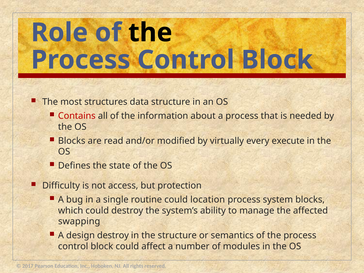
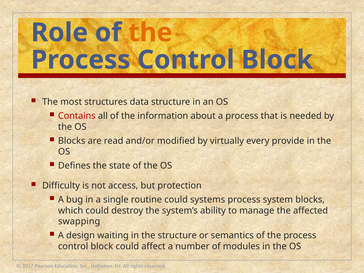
the colour: black -> orange (150, 33)
execute: execute -> provide (288, 141)
location: location -> systems (208, 200)
design destroy: destroy -> waiting (113, 235)
